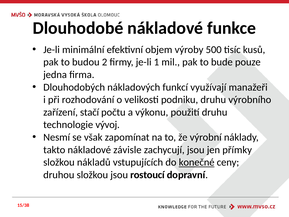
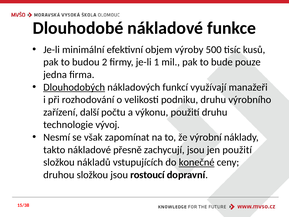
Dlouhodobých underline: none -> present (74, 87)
stačí: stačí -> další (90, 112)
závisle: závisle -> přesně (127, 150)
jen přímky: přímky -> použití (237, 150)
